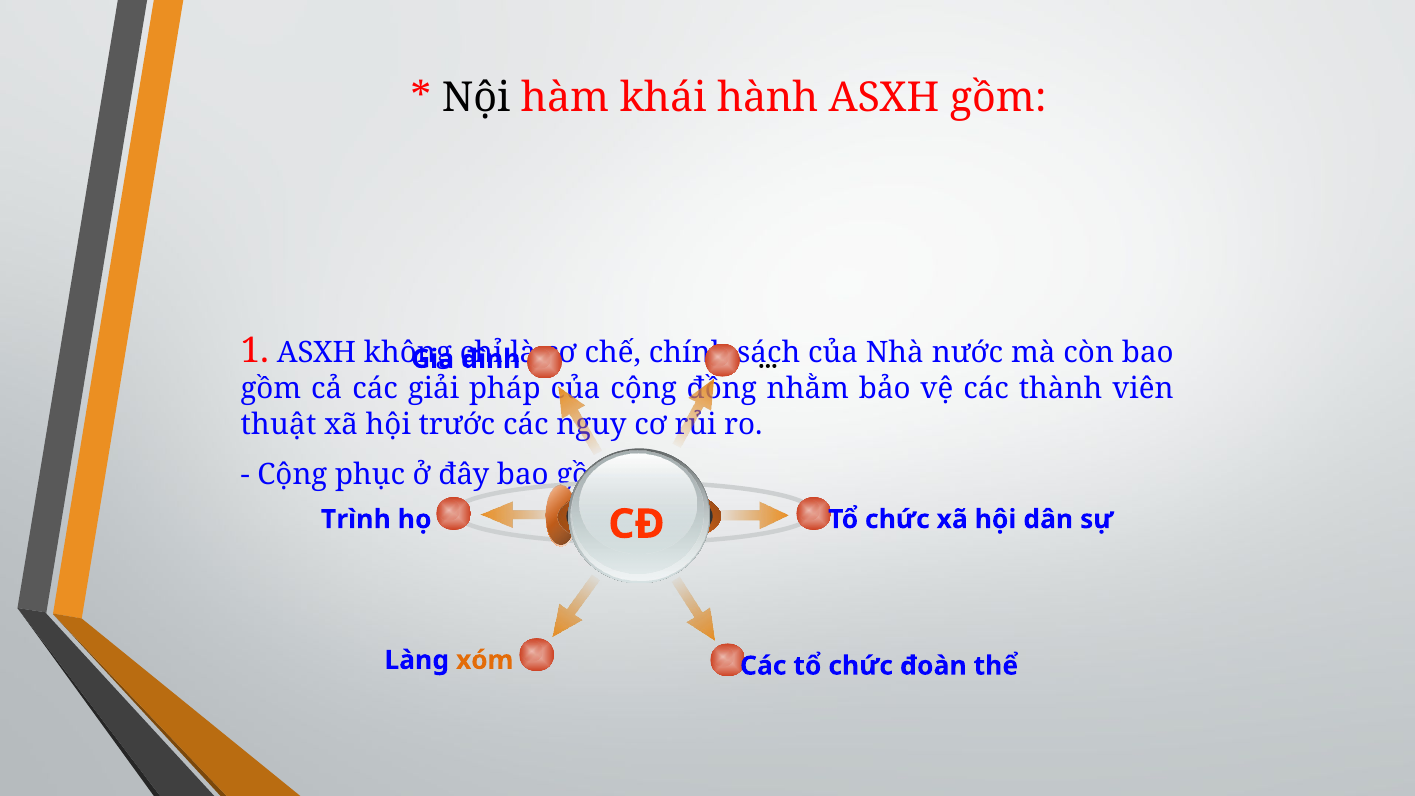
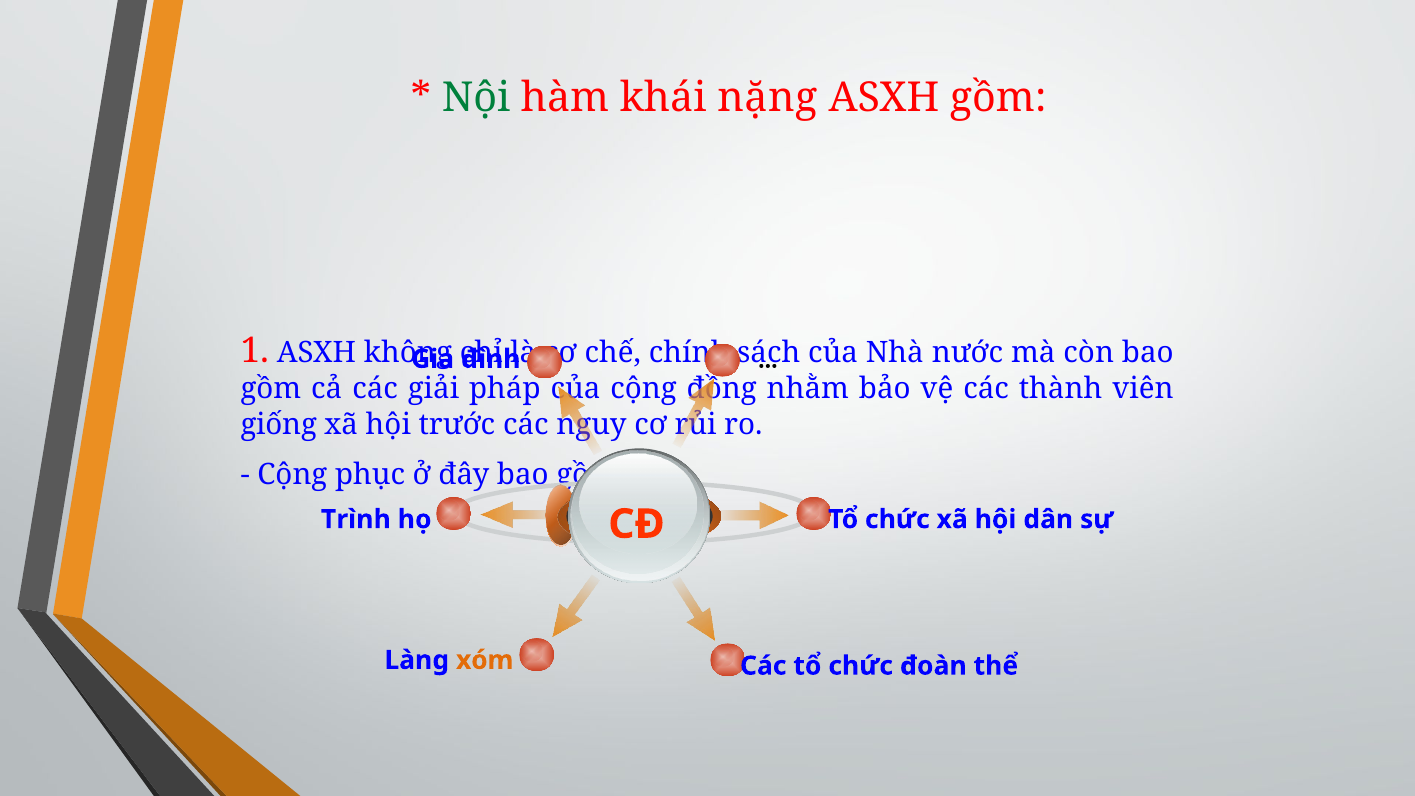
Nội colour: black -> green (476, 97)
hành: hành -> nặng (767, 97)
thuật: thuật -> giống (279, 424)
